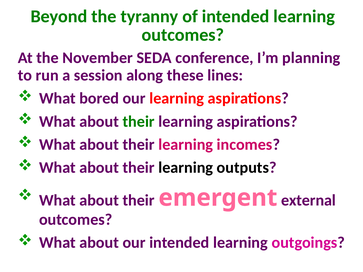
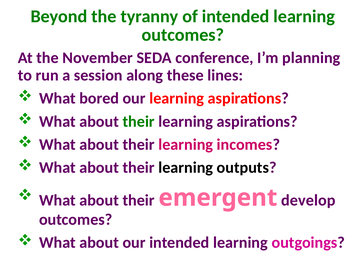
external: external -> develop (308, 201)
